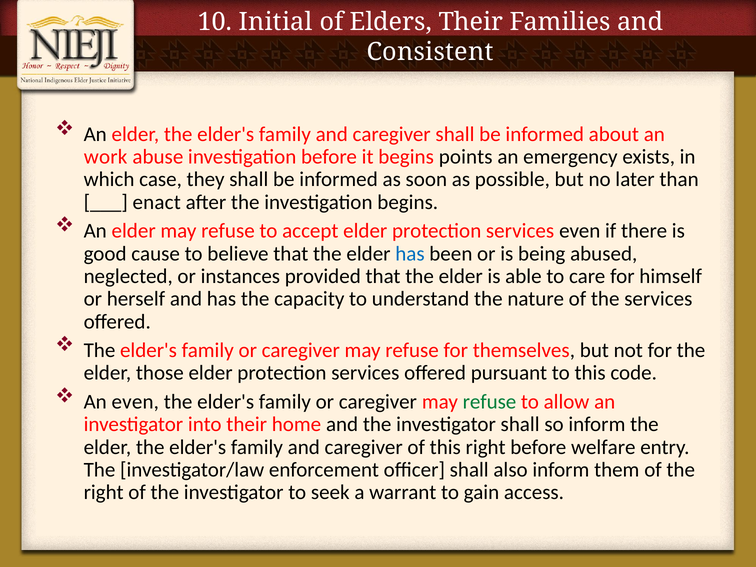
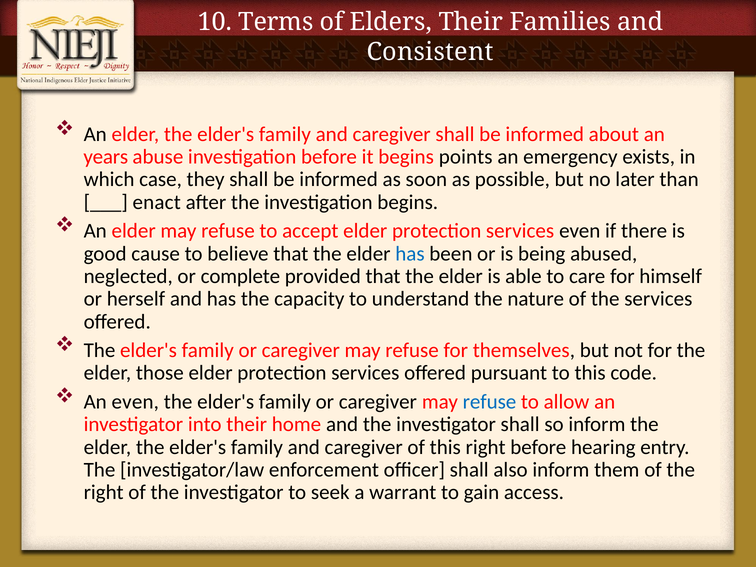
Initial: Initial -> Terms (276, 22)
work: work -> years (106, 157)
instances: instances -> complete (240, 276)
refuse colour: green -> blue (489, 402)
welfare: welfare -> hearing (603, 447)
